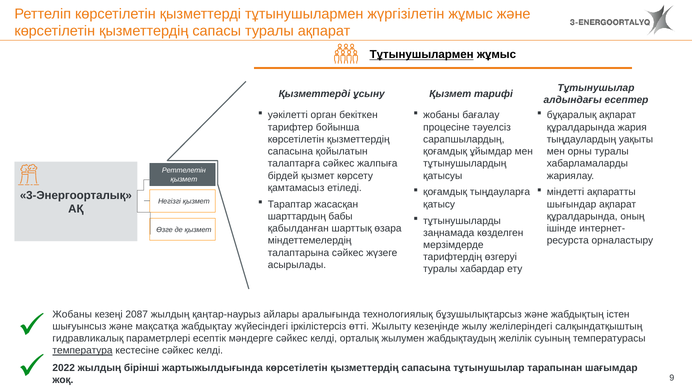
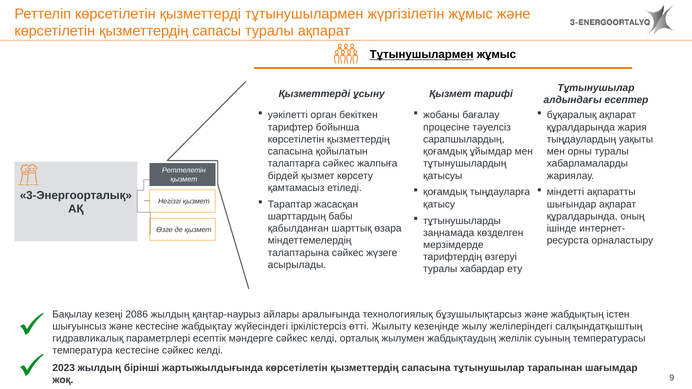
Жобаны: Жобаны -> Бақылау (72, 315)
2087: 2087 -> 2086 (137, 315)
және мақсатқа: мақсатқа -> кестесіне (157, 327)
температура underline: present -> none (82, 351)
2022: 2022 -> 2023 (64, 368)
